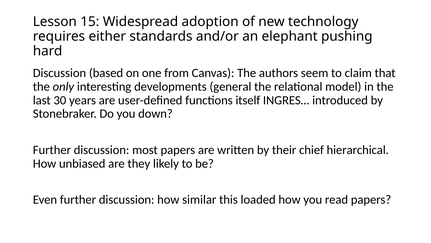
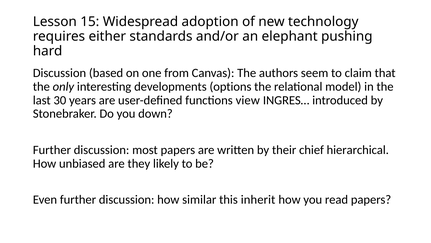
general: general -> options (230, 86)
itself: itself -> view (248, 100)
loaded: loaded -> inherit (258, 199)
